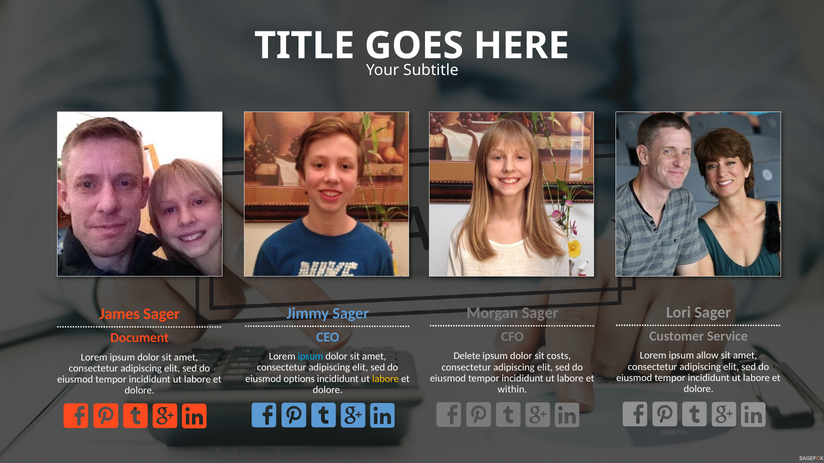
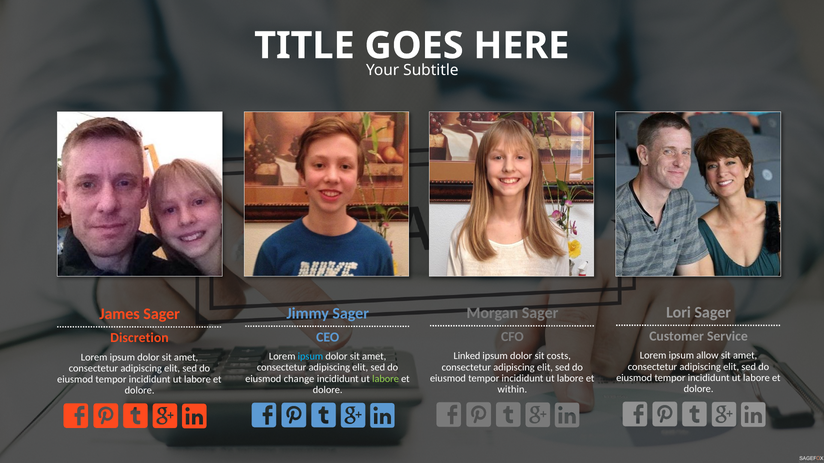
Document: Document -> Discretion (140, 338)
Delete: Delete -> Linked (467, 356)
options: options -> change (299, 379)
labore colour: yellow -> light green (386, 379)
